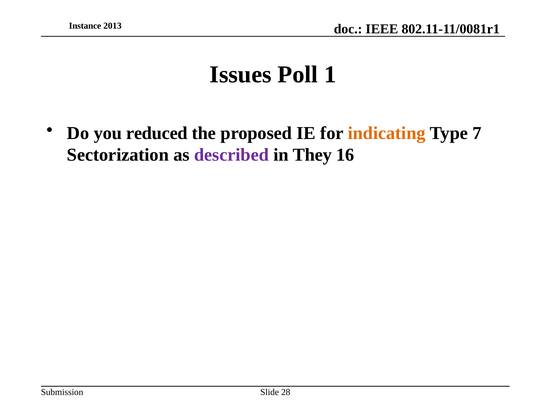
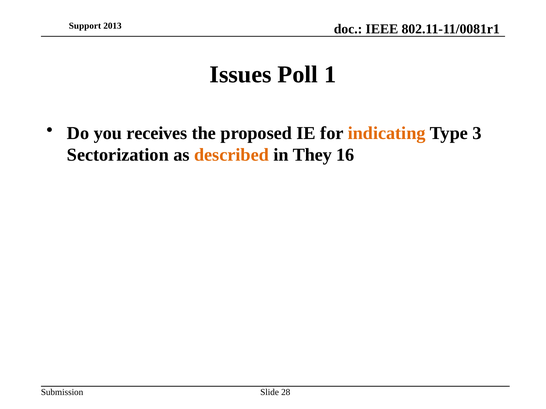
Instance: Instance -> Support (85, 26)
reduced: reduced -> receives (157, 133)
7: 7 -> 3 (477, 133)
described colour: purple -> orange (231, 155)
